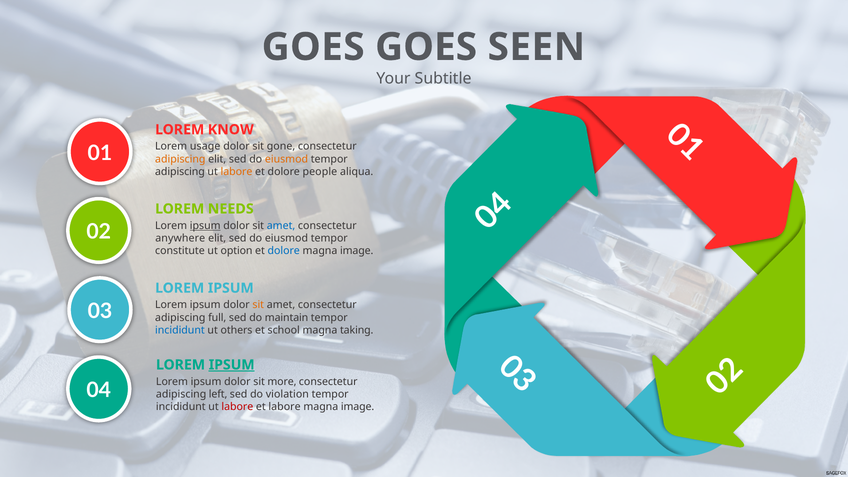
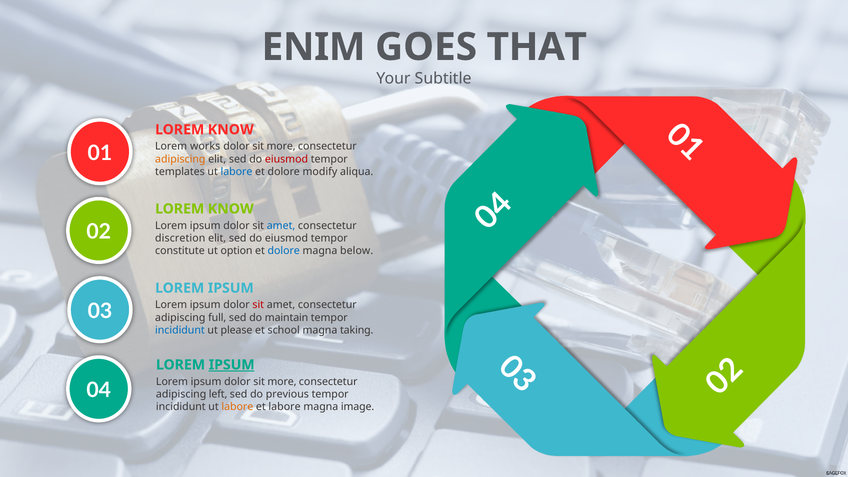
GOES: GOES -> ENIM (313, 47)
SEEN: SEEN -> THAT (537, 47)
usage: usage -> works (205, 146)
gone: gone -> more (281, 146)
eiusmod colour: orange -> red (287, 159)
adipiscing: adipiscing -> templates (180, 172)
labore colour: orange -> blue (236, 172)
people: people -> modify (320, 172)
NEEDS: NEEDS -> KNOW (231, 209)
ipsum underline: present -> none (205, 226)
anywhere: anywhere -> discretion (180, 238)
image: image -> below (357, 251)
sit colour: orange -> red (258, 305)
others: others -> please (237, 330)
violation: violation -> previous (287, 394)
labore colour: red -> orange (237, 407)
